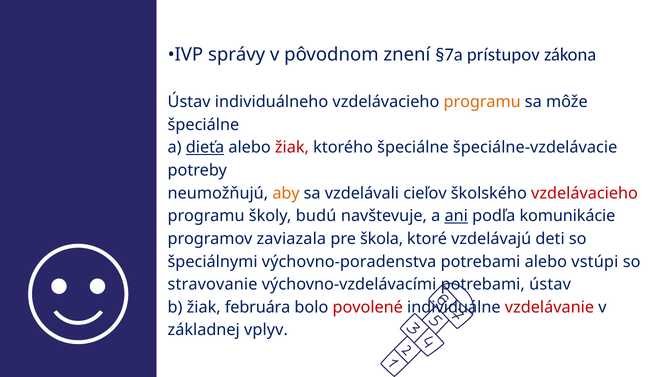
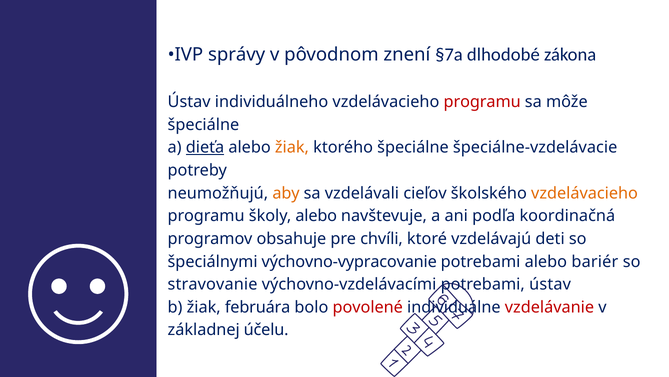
prístupov: prístupov -> dlhodobé (503, 54)
programu colour: orange -> red (482, 102)
žiak colour: red -> orange (292, 147)
vzdelávacieho colour: red -> orange (585, 193)
školy budú: budú -> alebo (316, 216)
ani underline: present -> none (456, 216)
komunikácie: komunikácie -> koordinačná (567, 216)
zaviazala: zaviazala -> obsahuje (291, 238)
škola: škola -> chvíli (382, 238)
výchovno-poradenstva: výchovno-poradenstva -> výchovno-vypracovanie (349, 261)
vstúpi: vstúpi -> bariér (595, 261)
vplyv: vplyv -> účelu (266, 329)
